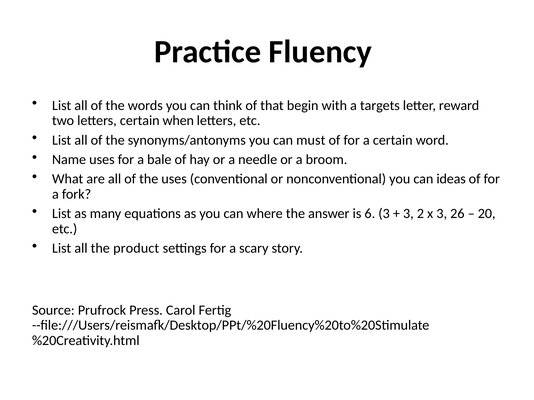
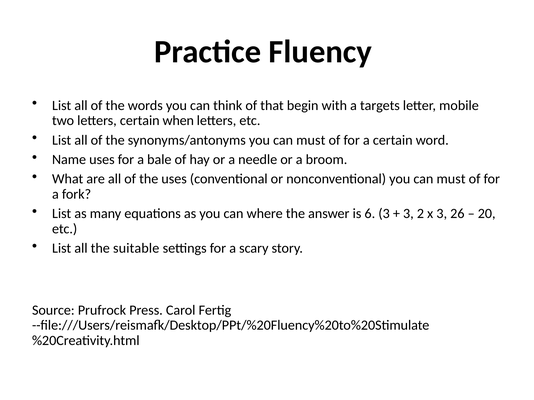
reward: reward -> mobile (459, 106)
nonconventional you can ideas: ideas -> must (451, 179)
product: product -> suitable (136, 249)
